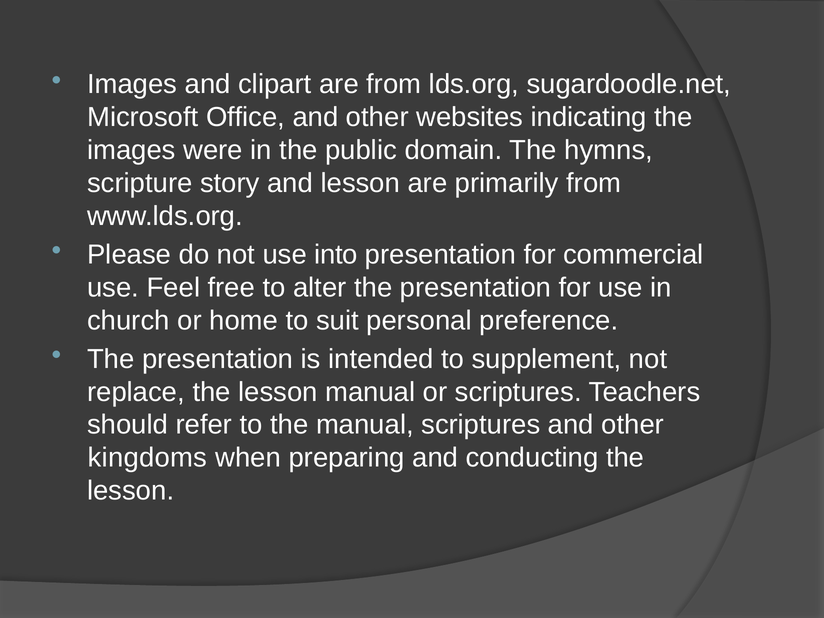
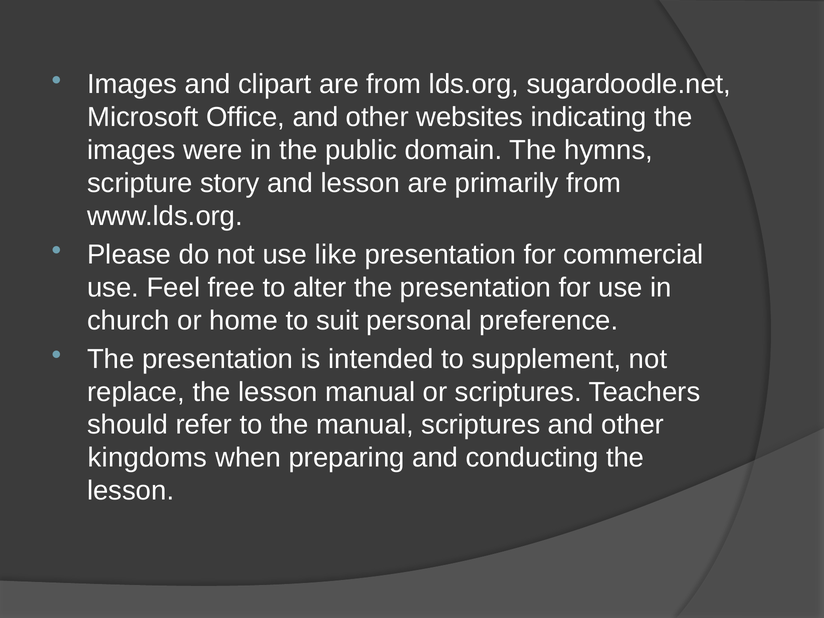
into: into -> like (336, 255)
